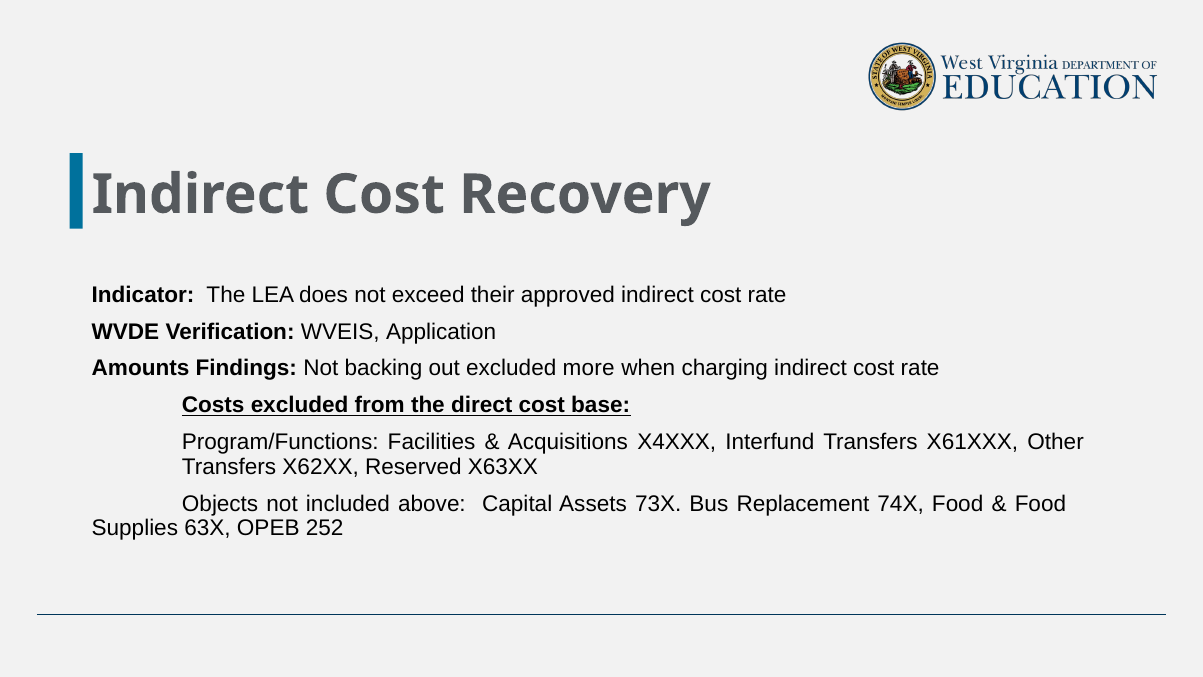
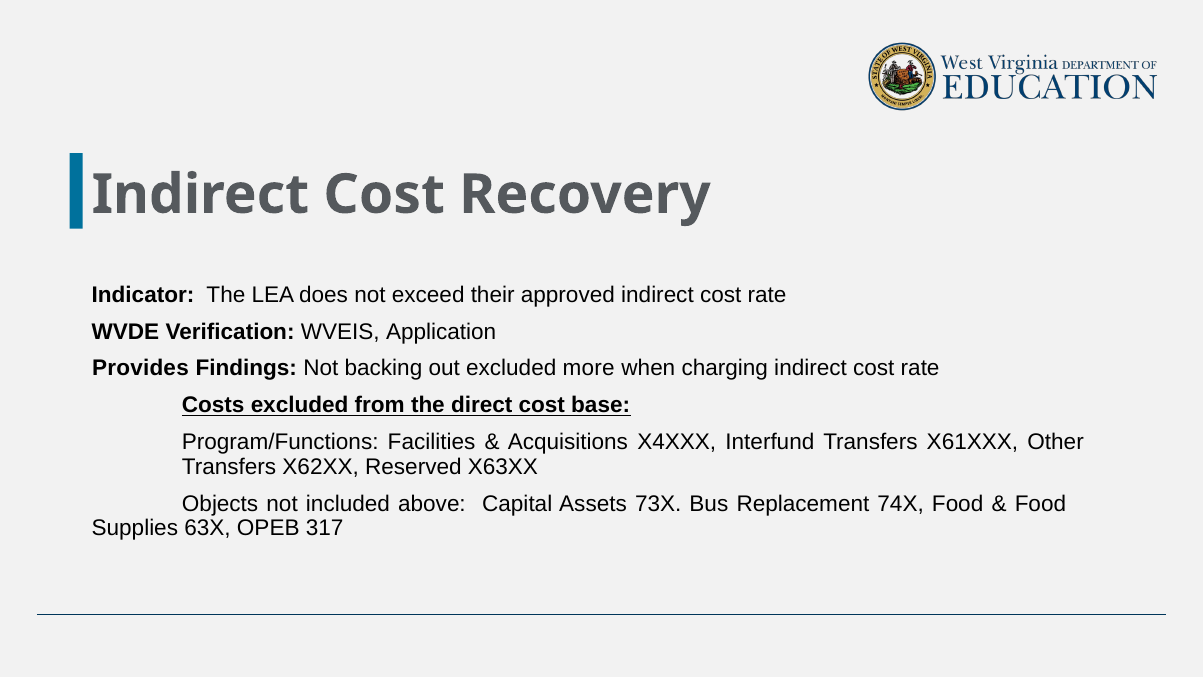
Amounts: Amounts -> Provides (140, 368)
252: 252 -> 317 (325, 528)
